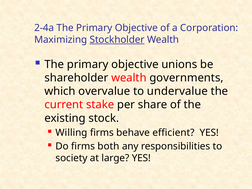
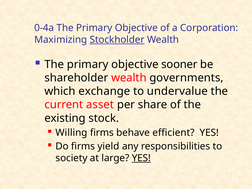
2-4a: 2-4a -> 0-4a (44, 28)
unions: unions -> sooner (179, 64)
overvalue: overvalue -> exchange (104, 91)
stake: stake -> asset (100, 105)
both: both -> yield (108, 146)
YES underline: none -> present (141, 158)
